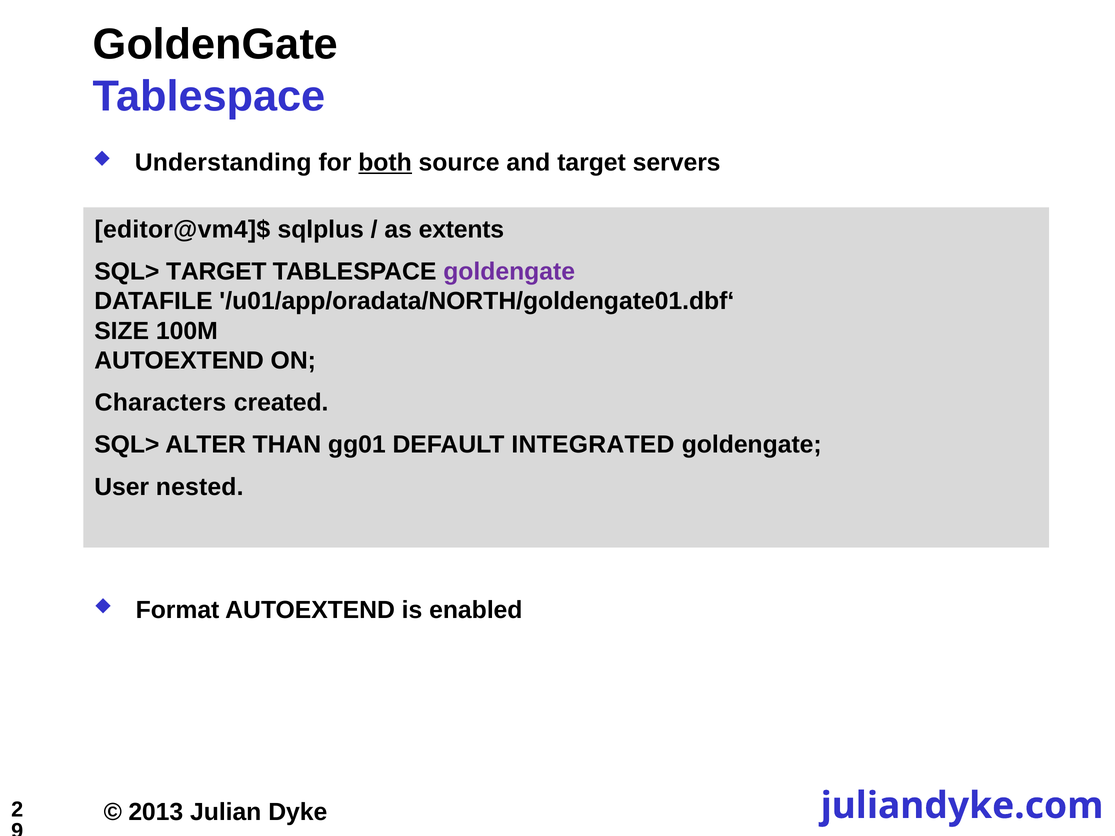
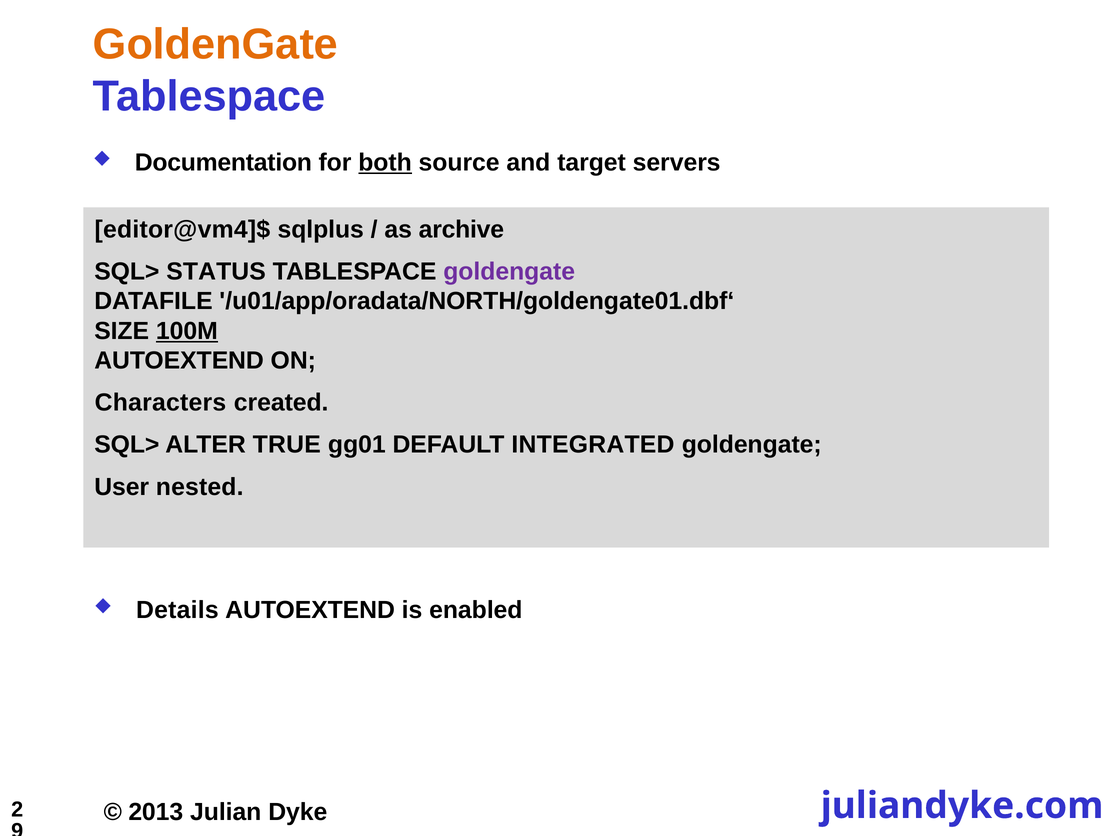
GoldenGate colour: black -> orange (215, 45)
Understanding: Understanding -> Documentation (223, 163)
extents: extents -> archive (461, 229)
SQL> TARGET: TARGET -> STATUS (216, 272)
100M underline: none -> present (187, 331)
THAN: THAN -> TRUE (287, 445)
Format: Format -> Details (177, 610)
